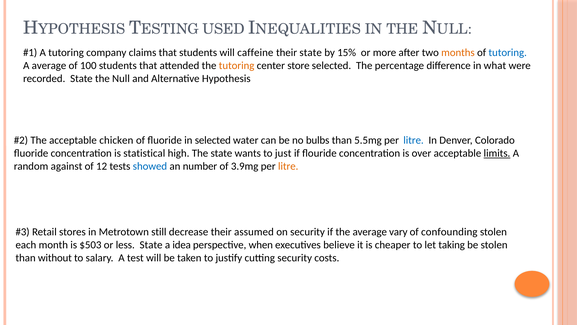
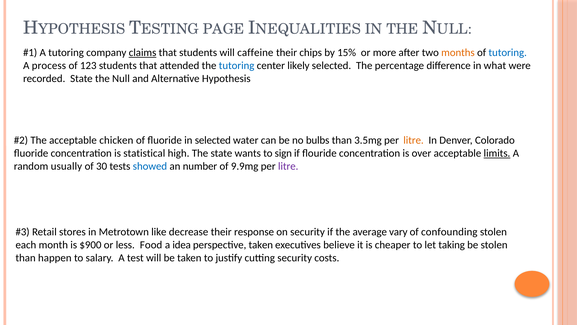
USED: USED -> PAGE (224, 29)
claims underline: none -> present (143, 53)
their state: state -> chips (311, 53)
A average: average -> process (49, 66)
100: 100 -> 123 (88, 66)
tutoring colour: orange -> blue (237, 66)
store: store -> likely (298, 66)
5.5mg: 5.5mg -> 3.5mg (368, 140)
litre colour: blue -> orange (414, 140)
just: just -> sign (283, 153)
against: against -> usually (66, 166)
12: 12 -> 30 (102, 166)
3.9mg: 3.9mg -> 9.9mg (245, 166)
litre colour: orange -> purple (288, 166)
still: still -> like (159, 232)
assumed: assumed -> response (254, 232)
$503: $503 -> $900 (90, 245)
less State: State -> Food (151, 245)
perspective when: when -> taken (261, 245)
without: without -> happen (55, 258)
